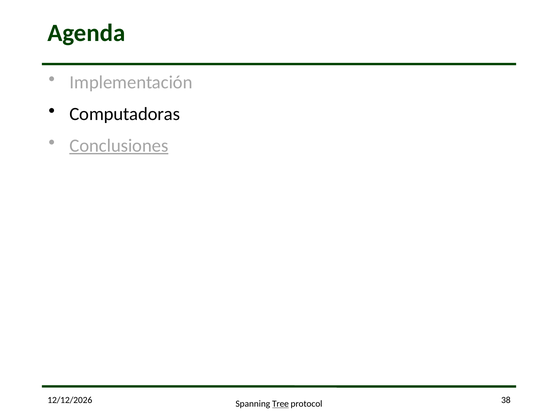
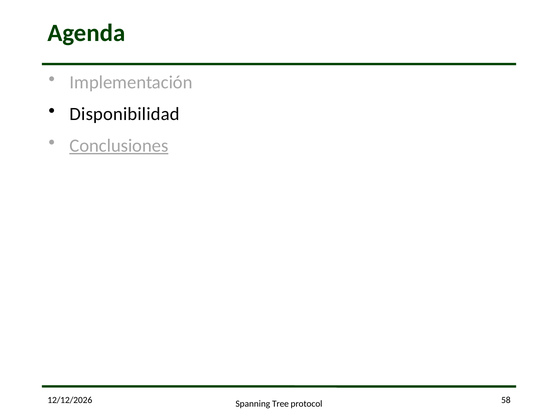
Computadoras: Computadoras -> Disponibilidad (125, 114)
38: 38 -> 58 (506, 400)
Tree underline: present -> none (280, 403)
